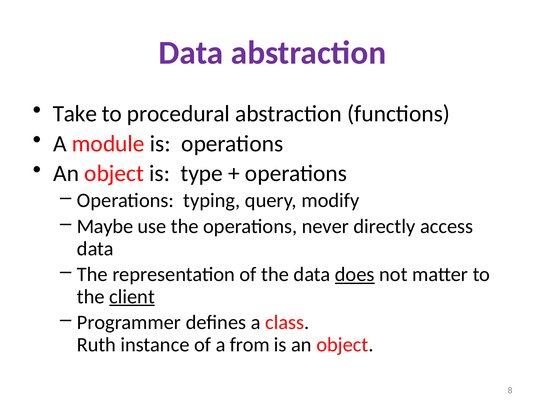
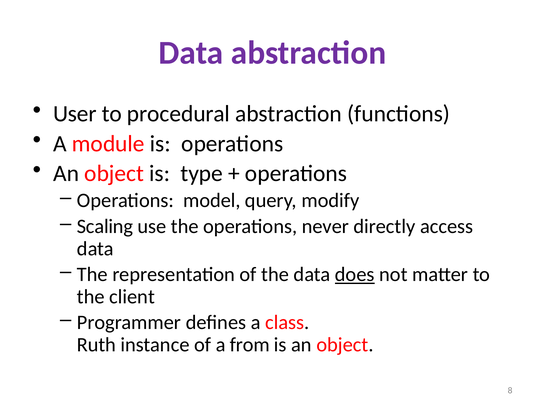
Take: Take -> User (75, 114)
typing: typing -> model (212, 200)
Maybe: Maybe -> Scaling (105, 226)
client underline: present -> none (132, 296)
